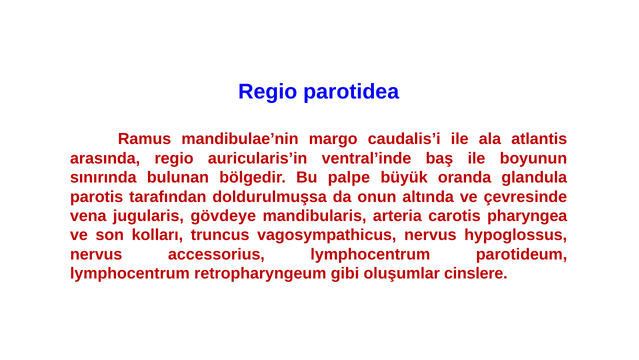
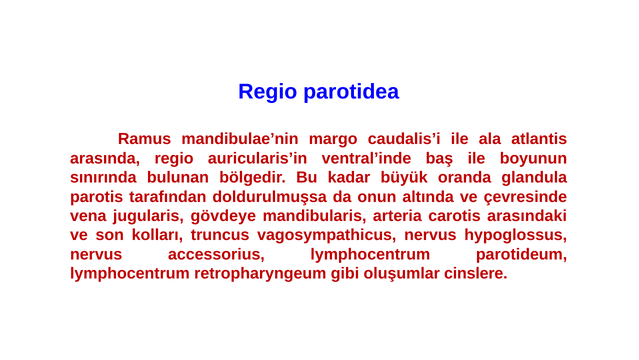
palpe: palpe -> kadar (349, 177)
pharyngea: pharyngea -> arasındaki (527, 216)
